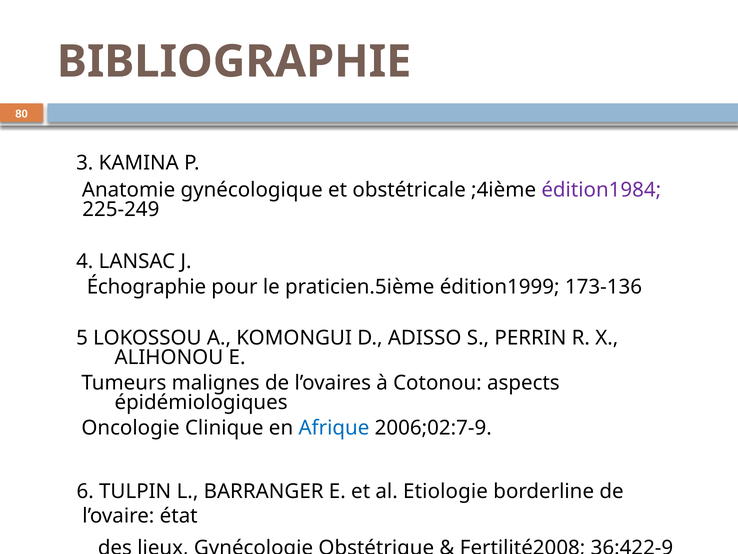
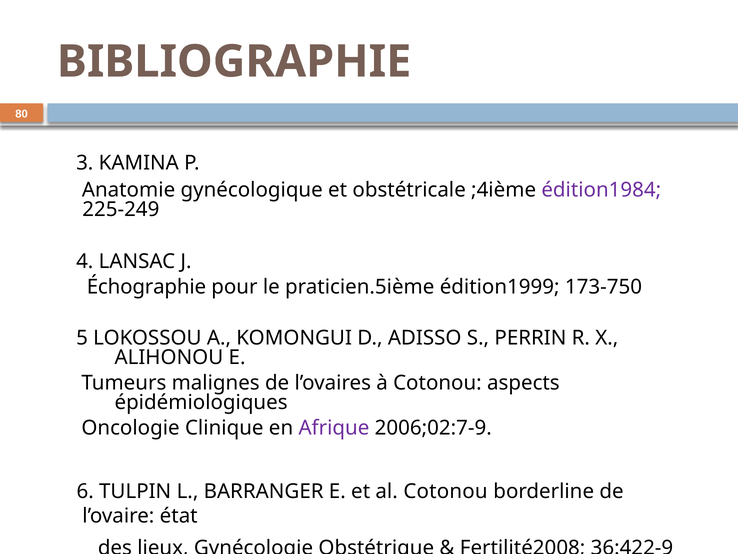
173-136: 173-136 -> 173-750 (603, 287)
Afrique colour: blue -> purple (334, 428)
al Etiologie: Etiologie -> Cotonou (445, 491)
